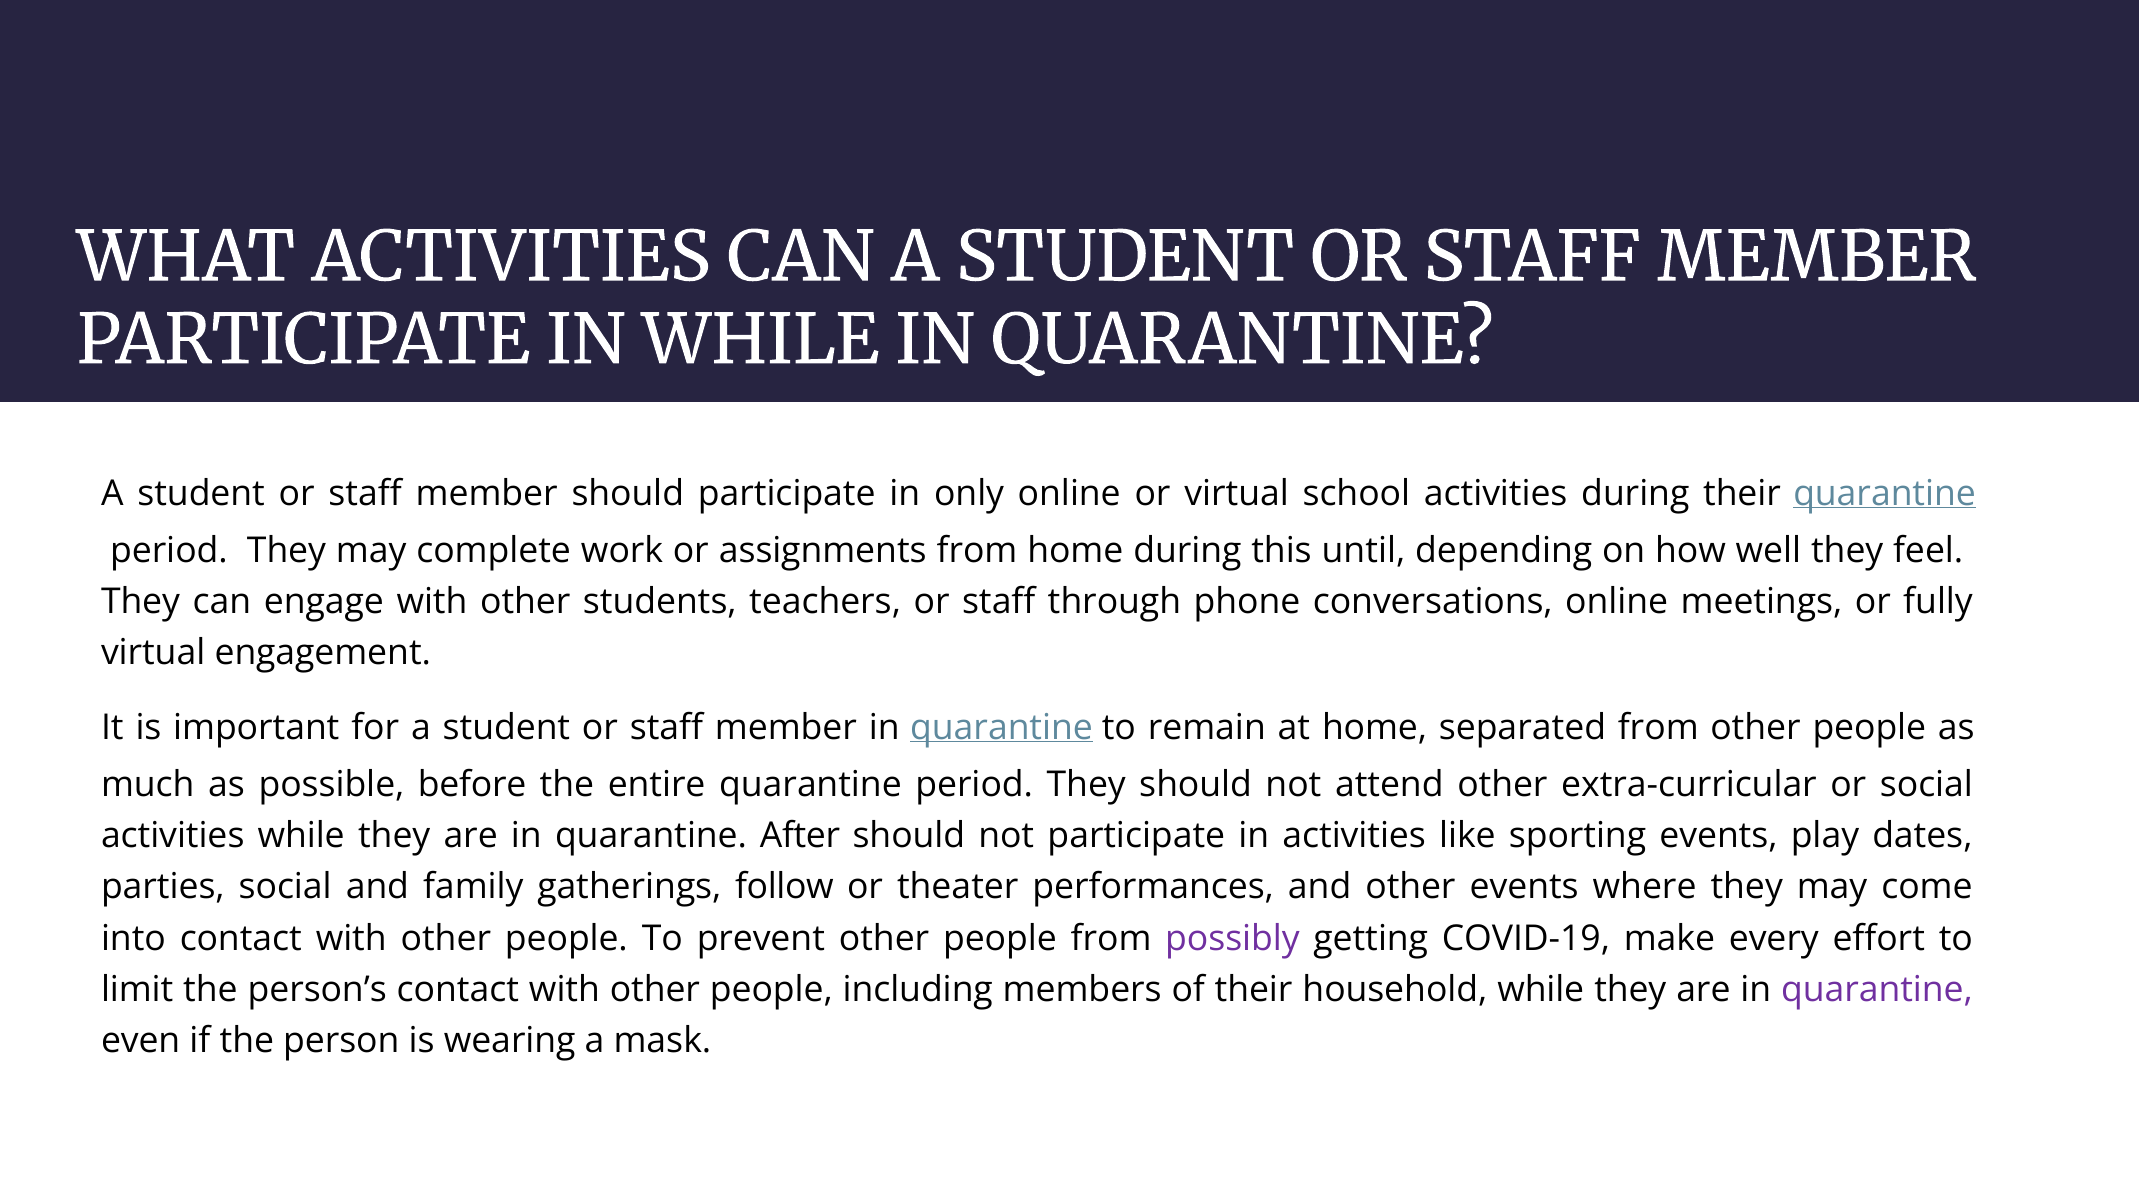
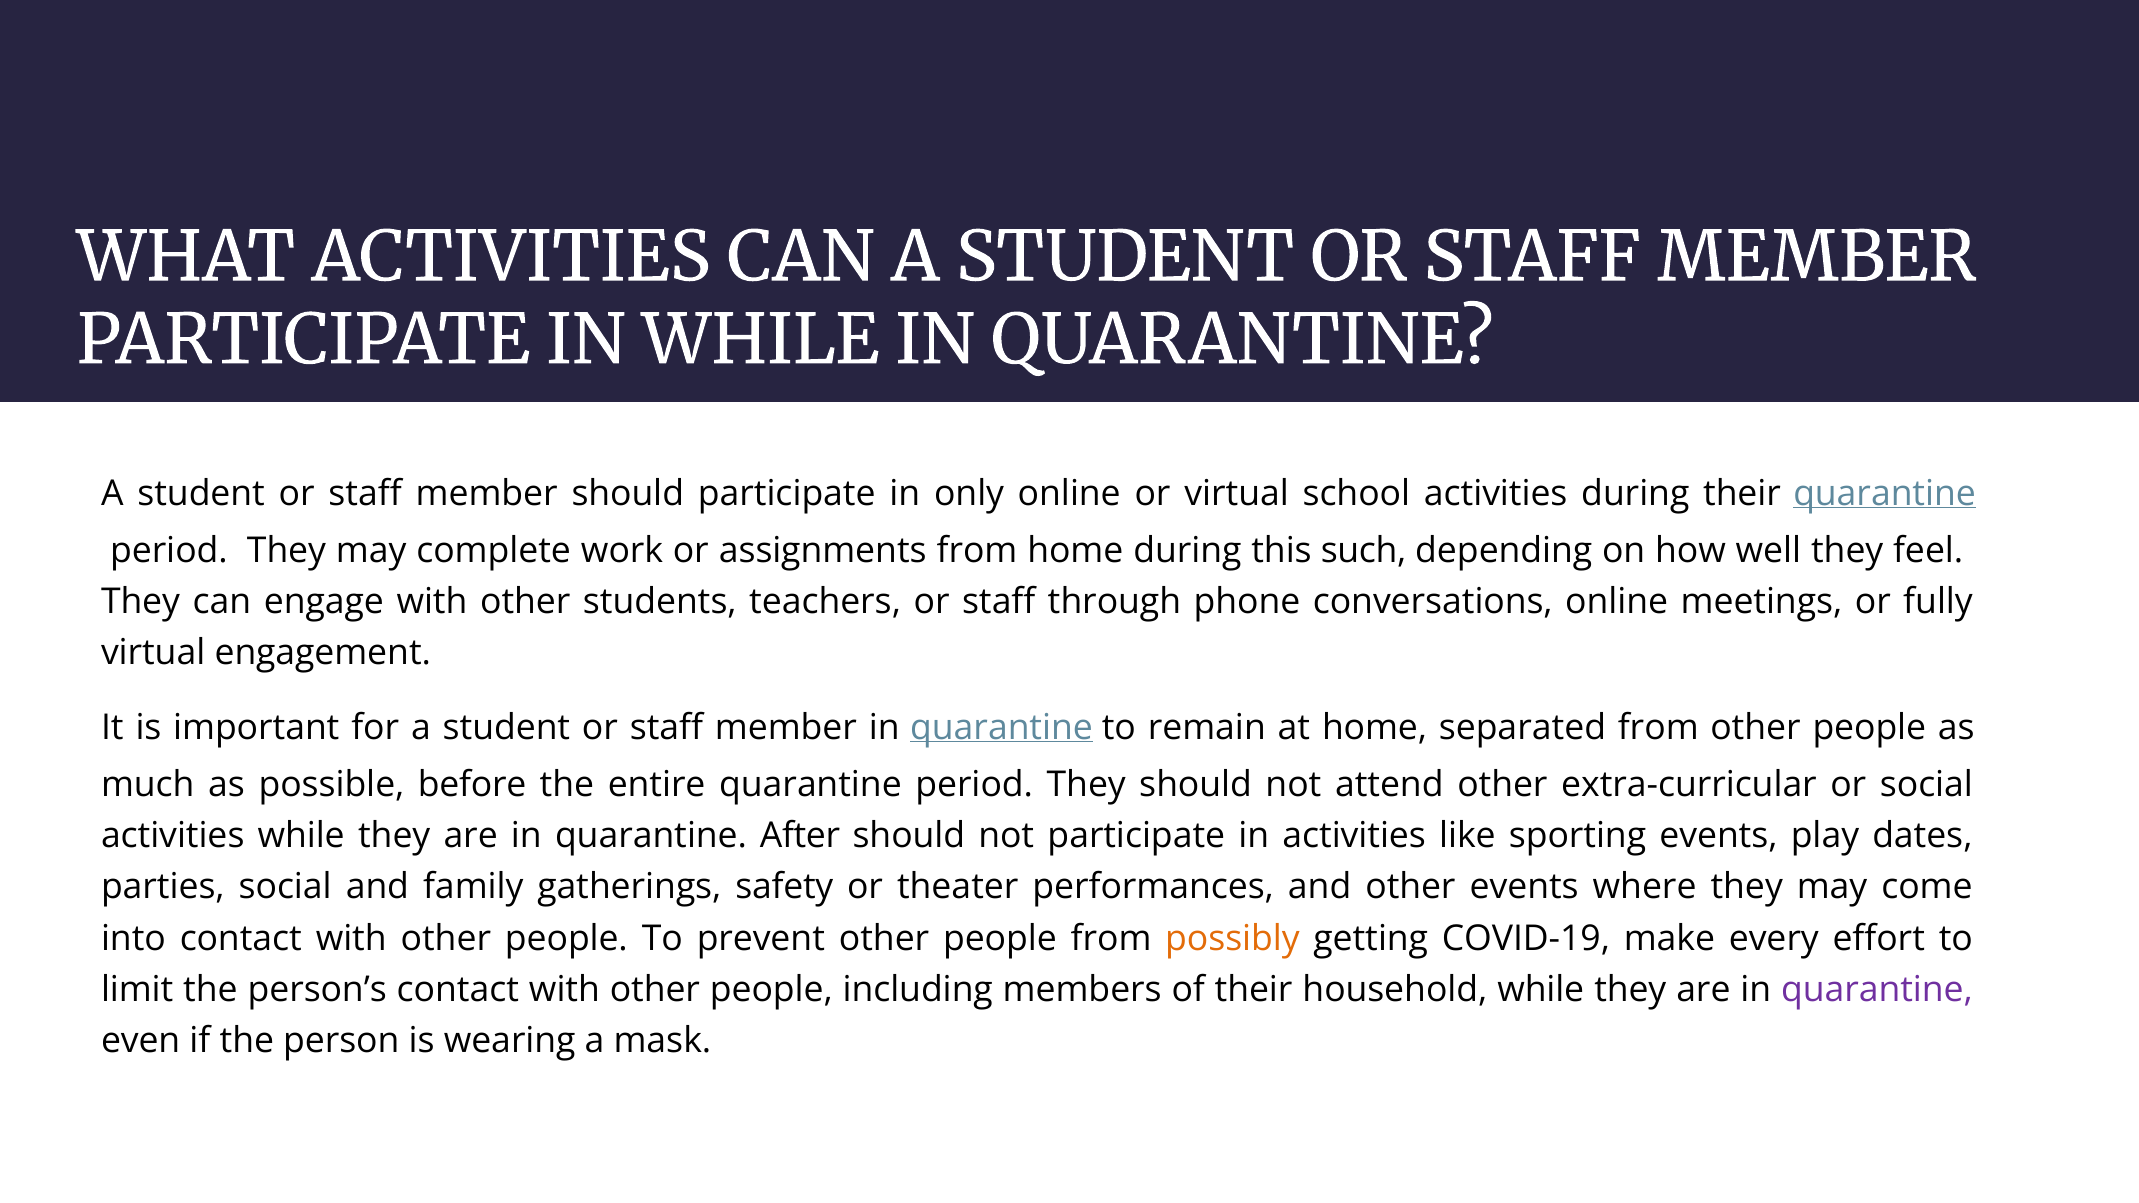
until: until -> such (1364, 550)
follow: follow -> safety (784, 887)
possibly colour: purple -> orange (1232, 939)
